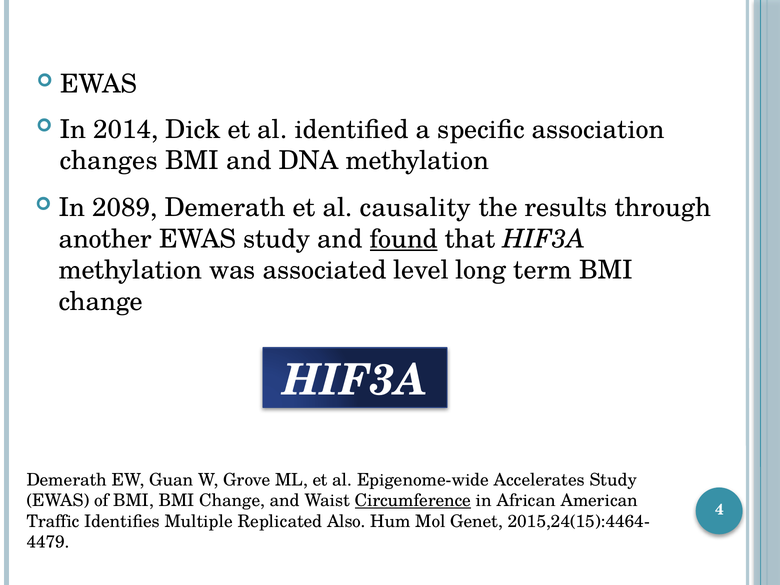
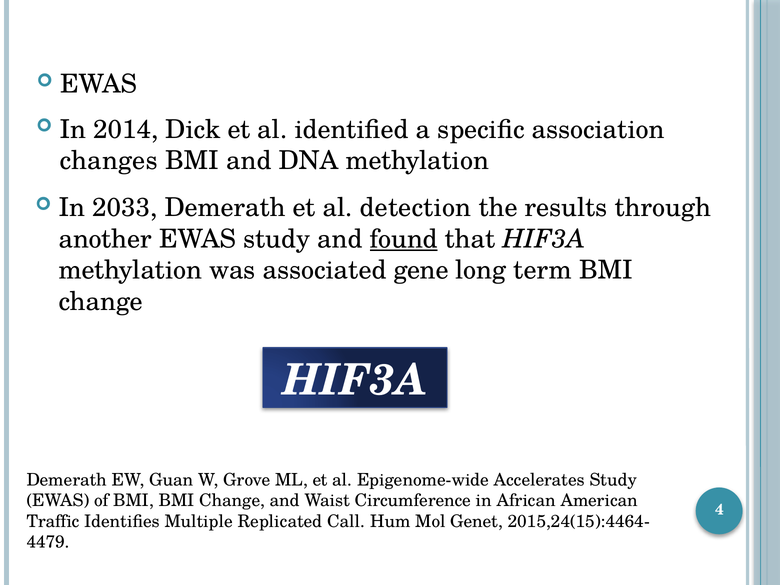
2089: 2089 -> 2033 (125, 208)
causality: causality -> detection (415, 208)
level: level -> gene (421, 270)
Circumference underline: present -> none (413, 501)
Also: Also -> Call (346, 521)
